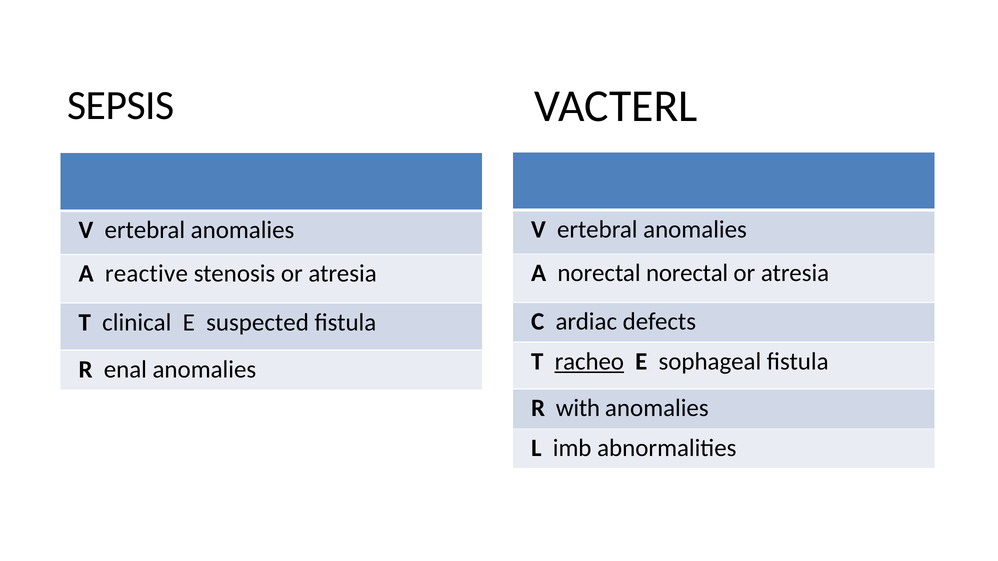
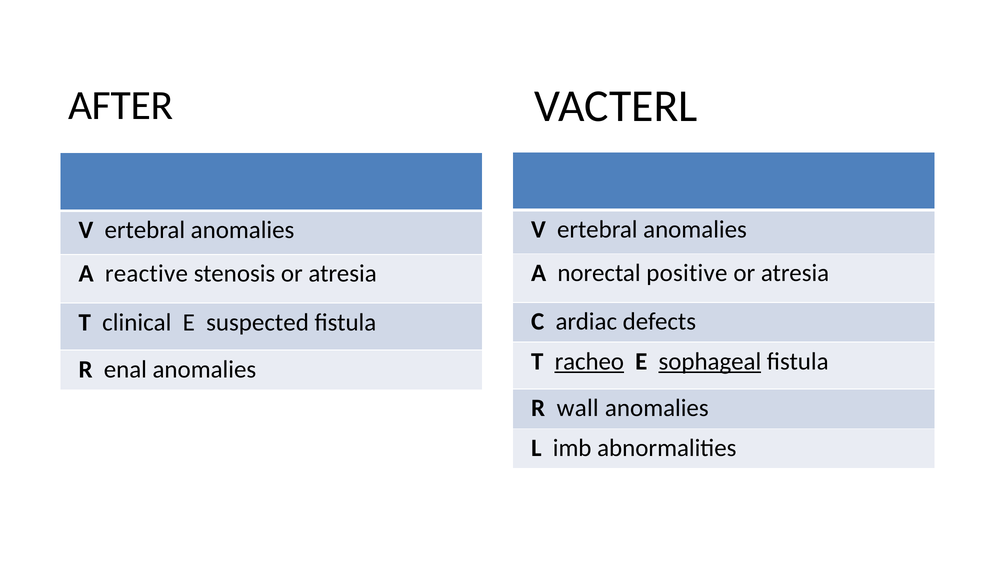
SEPSIS: SEPSIS -> AFTER (121, 106)
norectal norectal: norectal -> positive (687, 273)
sophageal underline: none -> present (710, 362)
with: with -> wall (578, 409)
